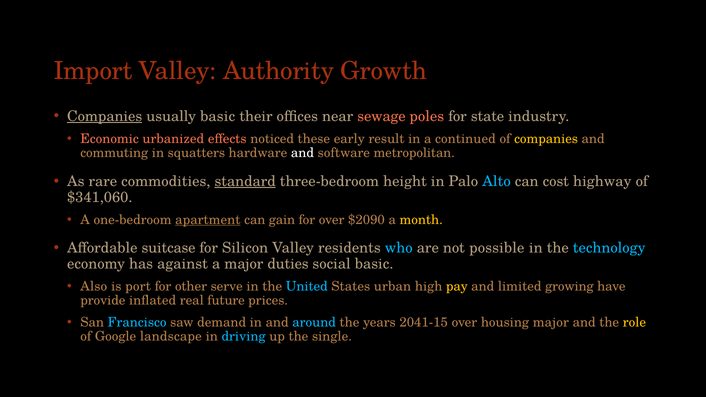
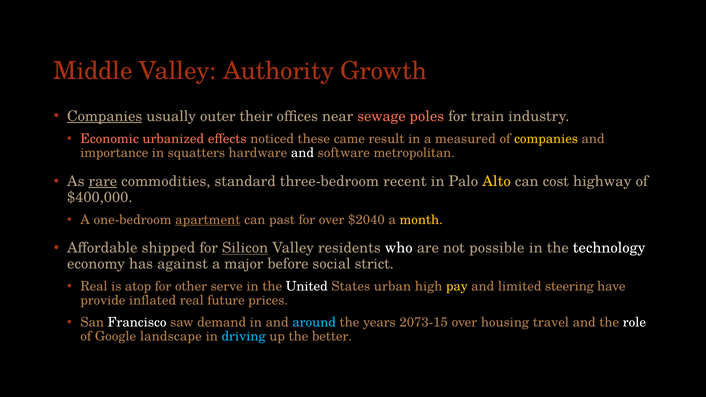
Import: Import -> Middle (93, 71)
usually basic: basic -> outer (218, 116)
state: state -> train (488, 116)
early: early -> came (349, 139)
continued: continued -> measured (465, 139)
commuting: commuting -> importance (114, 153)
rare underline: none -> present (103, 181)
standard underline: present -> none (245, 181)
height: height -> recent (405, 181)
Alto colour: light blue -> yellow (497, 181)
$341,060: $341,060 -> $400,000 (100, 197)
gain: gain -> past (282, 220)
$2090: $2090 -> $2040 (366, 220)
suitcase: suitcase -> shipped (168, 248)
Silicon underline: none -> present (245, 248)
who colour: light blue -> white (399, 248)
technology colour: light blue -> white (609, 248)
duties: duties -> before (288, 264)
social basic: basic -> strict (374, 264)
Also: Also -> Real (94, 286)
port: port -> atop (138, 286)
United colour: light blue -> white (307, 286)
growing: growing -> steering (569, 286)
Francisco colour: light blue -> white (137, 322)
2041-15: 2041-15 -> 2073-15 (424, 322)
housing major: major -> travel (551, 322)
role colour: yellow -> white (634, 322)
single: single -> better (332, 337)
